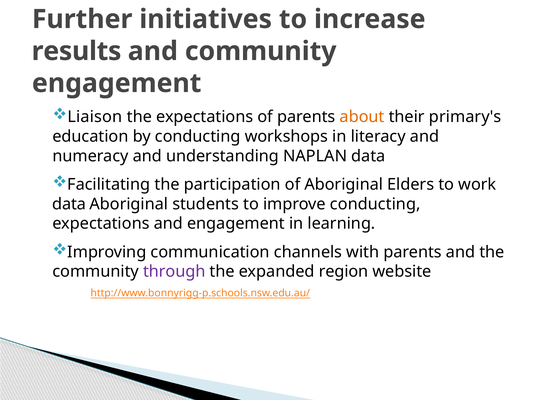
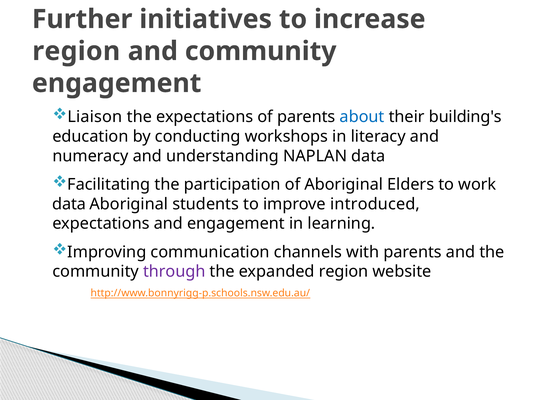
results: results -> region (76, 51)
about colour: orange -> blue (362, 117)
primary's: primary's -> building's (465, 117)
improve conducting: conducting -> introduced (375, 204)
